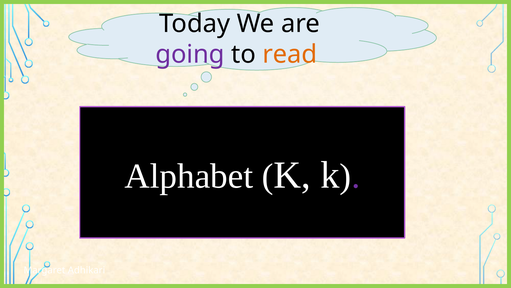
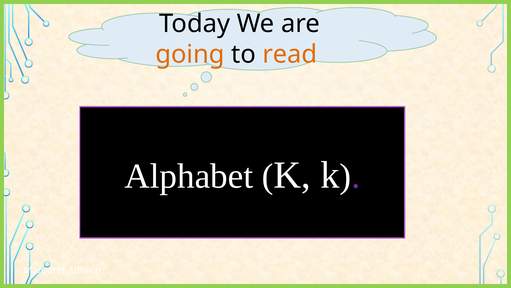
going colour: purple -> orange (190, 54)
